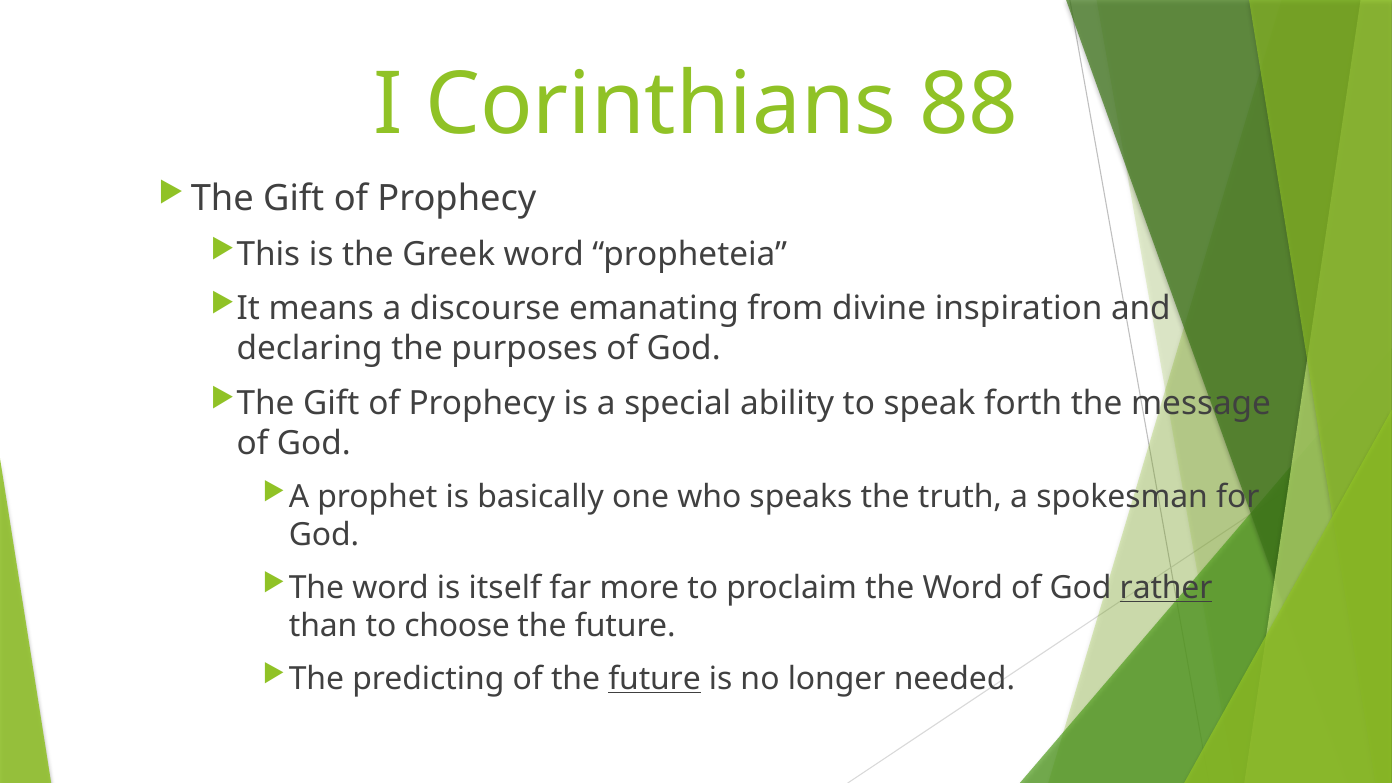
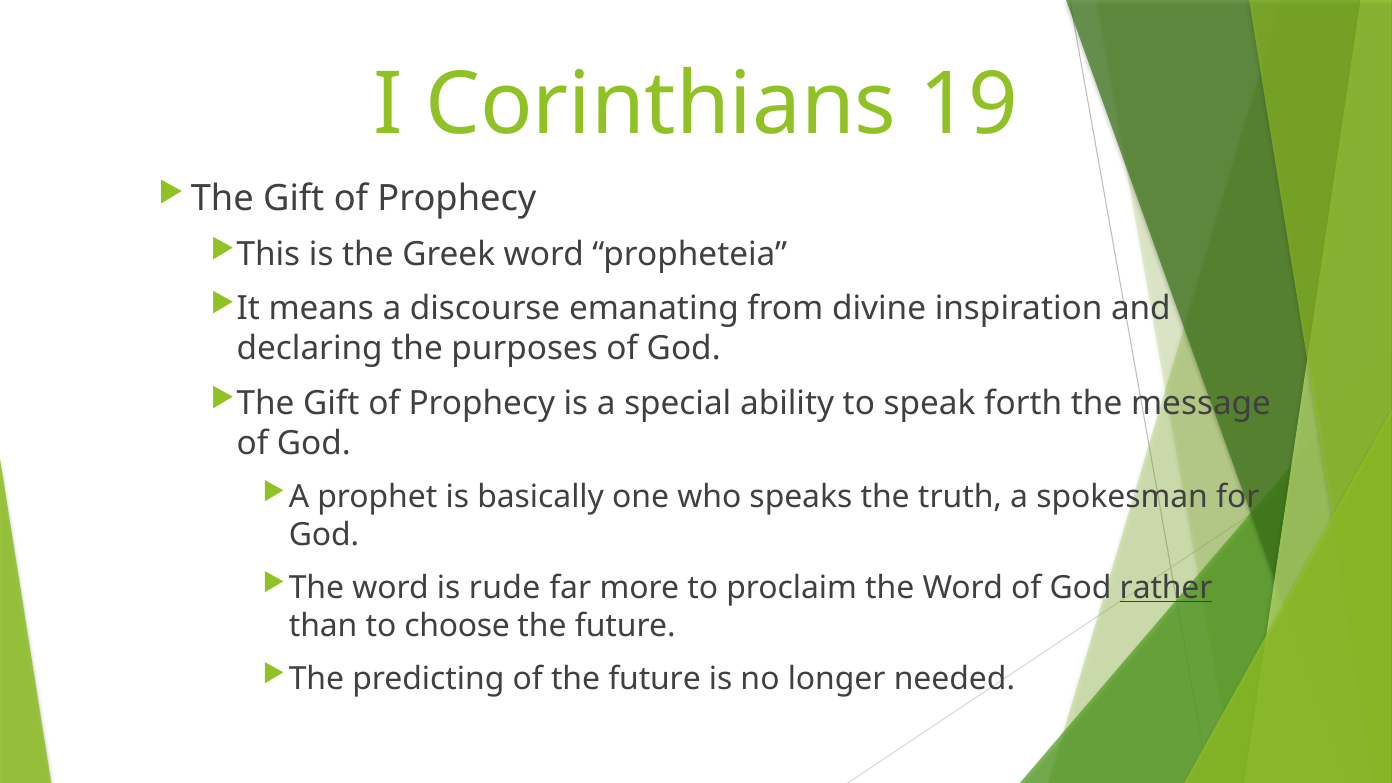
88: 88 -> 19 (969, 105)
itself: itself -> rude (505, 588)
future underline: present -> none (655, 679)
